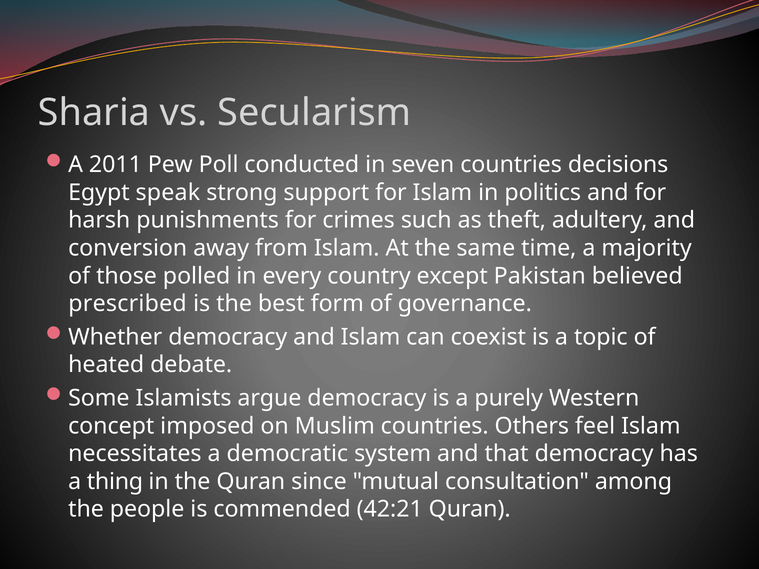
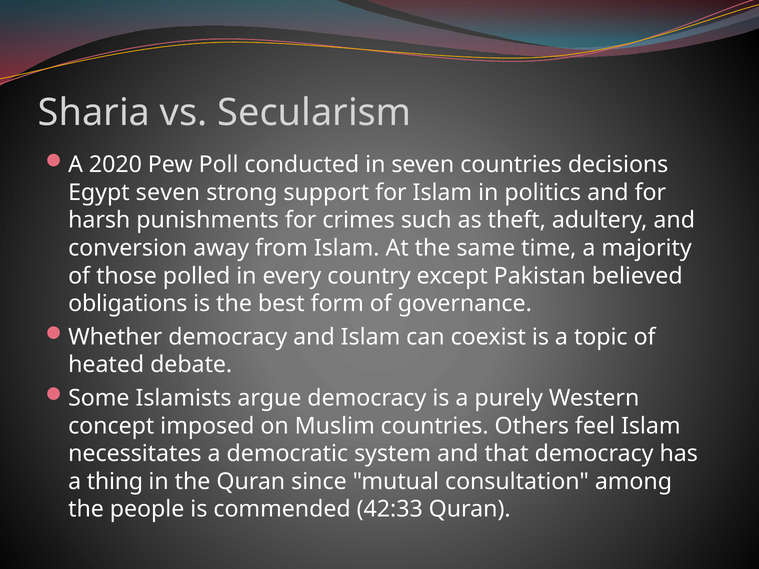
2011: 2011 -> 2020 (115, 165)
Egypt speak: speak -> seven (168, 193)
prescribed: prescribed -> obligations (128, 304)
42:21: 42:21 -> 42:33 (390, 510)
